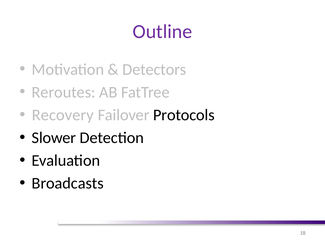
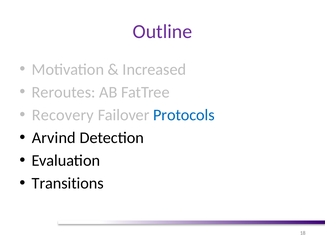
Detectors: Detectors -> Increased (154, 69)
Protocols colour: black -> blue (184, 115)
Slower: Slower -> Arvind (54, 138)
Broadcasts: Broadcasts -> Transitions (68, 183)
